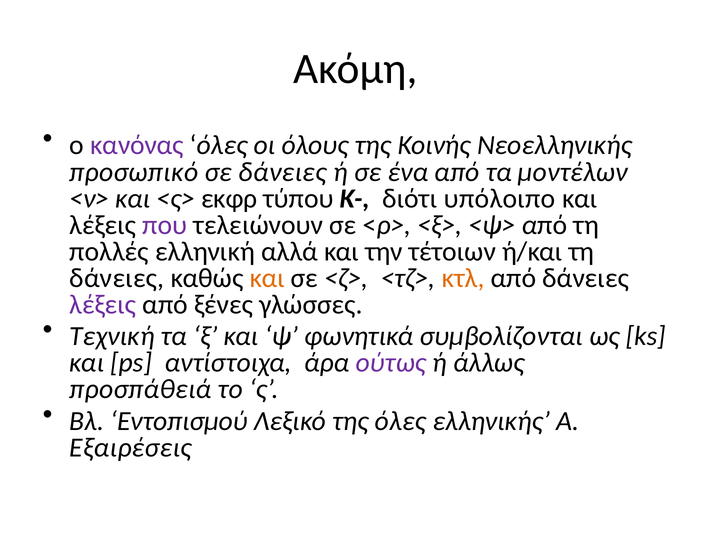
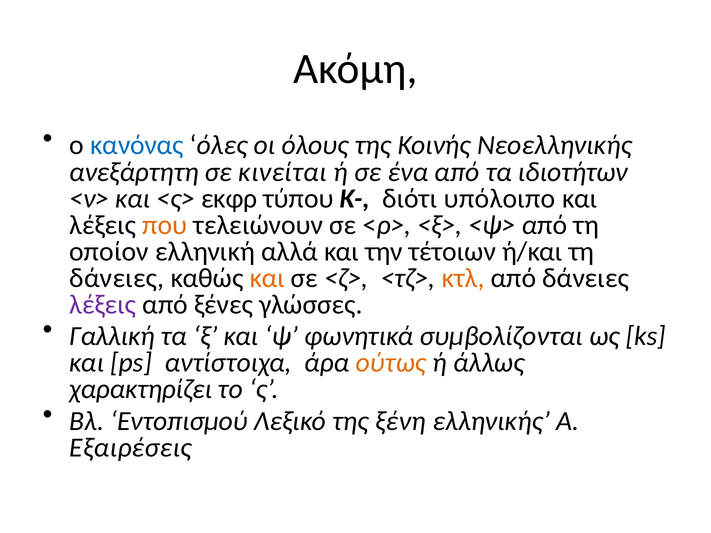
κανόνας colour: purple -> blue (137, 145)
προσωπικό: προσωπικό -> ανεξάρτητη (134, 172)
σε δάνειες: δάνειες -> κινείται (283, 172)
μοντέλων: μοντέλων -> ιδιοτήτων (573, 172)
που colour: purple -> orange (165, 225)
πολλές: πολλές -> οποίον (109, 252)
Τεχνική: Τεχνική -> Γαλλική (112, 336)
ούτως colour: purple -> orange (391, 363)
προσπάθειά: προσπάθειά -> χαρακτηρίζει (141, 390)
της όλες: όλες -> ξένη (400, 421)
